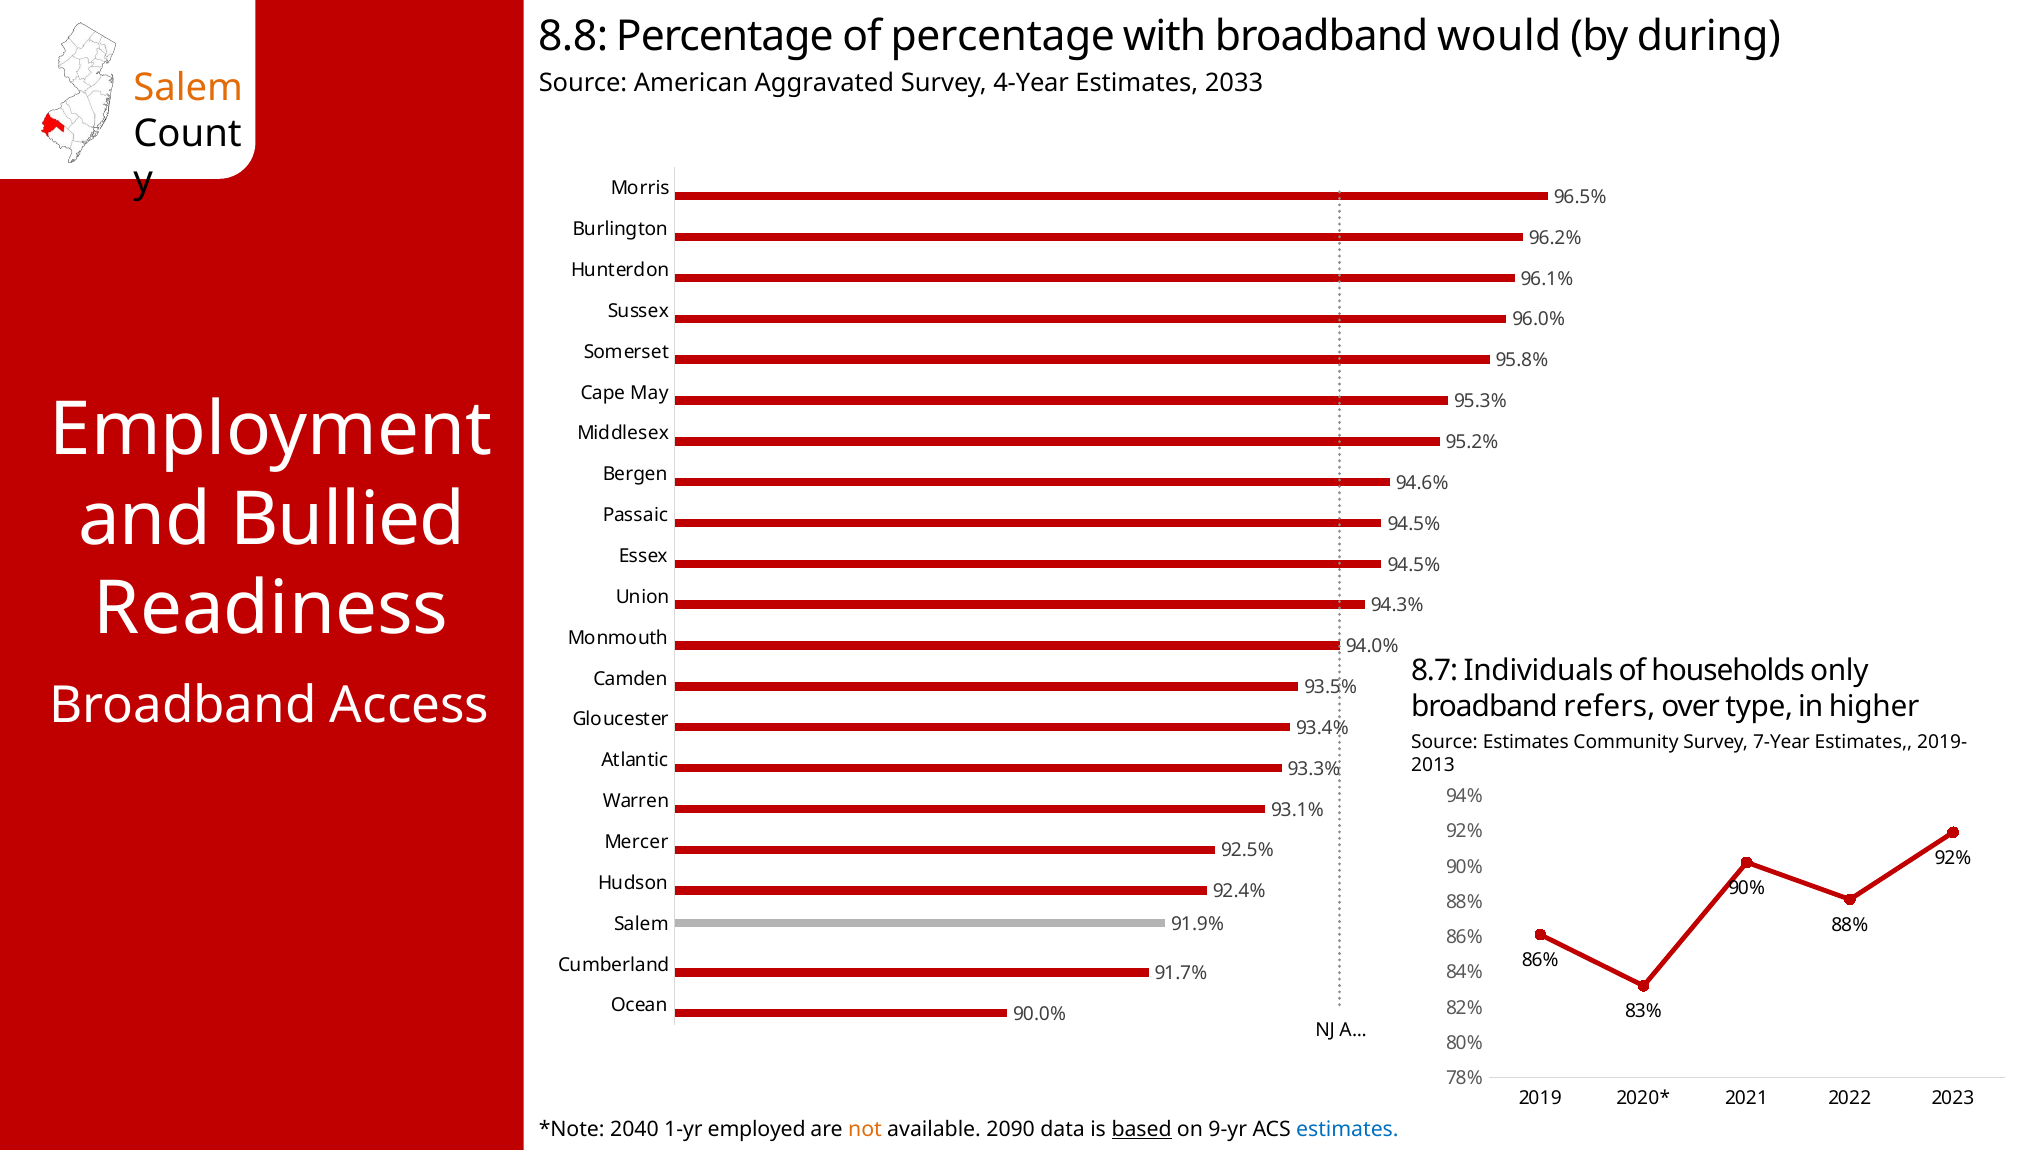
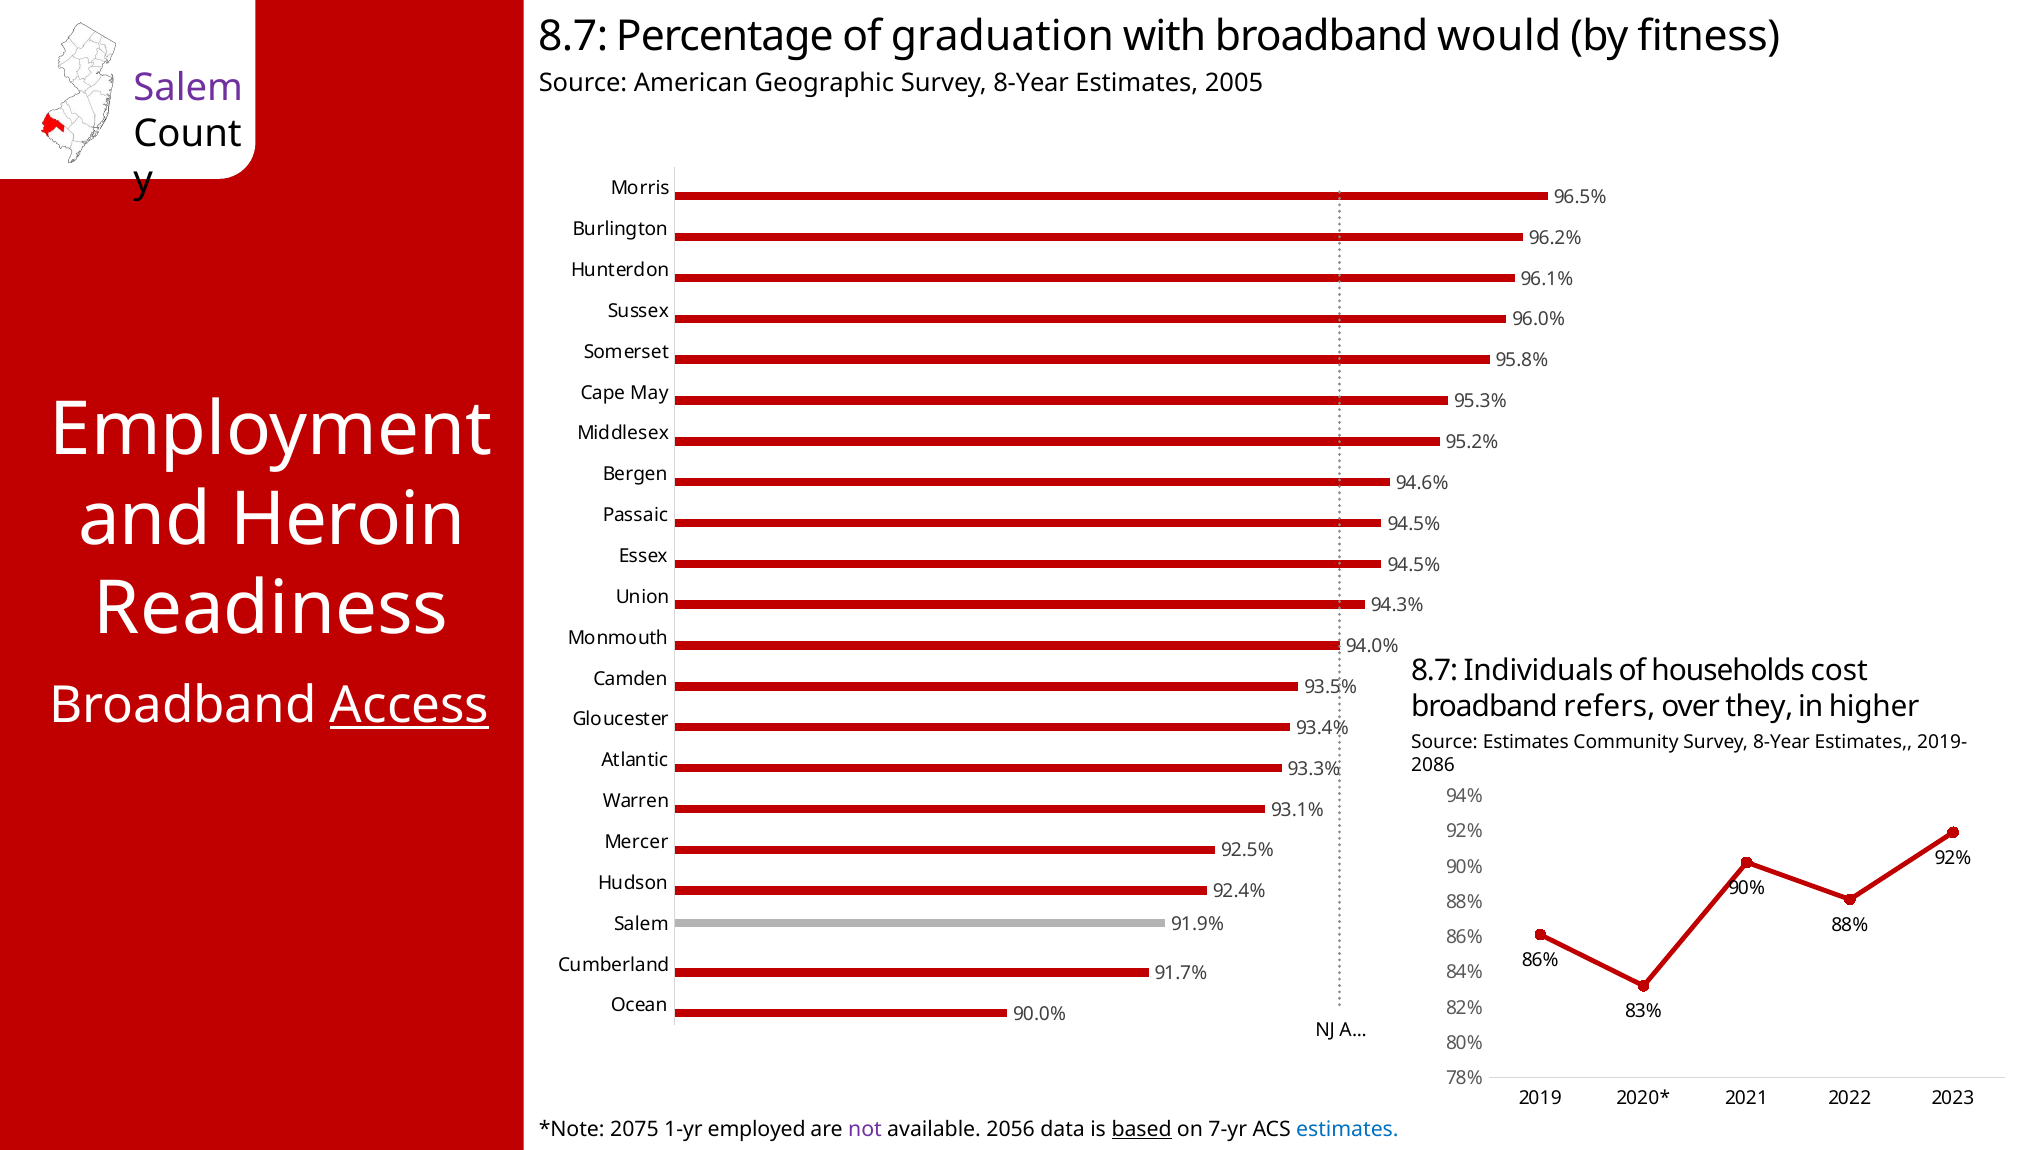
8.8: 8.8 -> 8.7 (573, 36)
of percentage: percentage -> graduation (1002, 36)
during: during -> fitness (1709, 36)
Aggravated: Aggravated -> Geographic (824, 83)
4-Year: 4-Year -> 8-Year (1031, 83)
2033: 2033 -> 2005 (1234, 83)
Salem colour: orange -> purple (188, 87)
Bullied: Bullied -> Heroin (348, 519)
only: only -> cost (1839, 671)
Access underline: none -> present (410, 706)
type: type -> they (1759, 706)
Community Survey 7-Year: 7-Year -> 8-Year (1782, 742)
2013: 2013 -> 2086 (1433, 765)
2040: 2040 -> 2075 (634, 1129)
not colour: orange -> purple (865, 1129)
2090: 2090 -> 2056 (1011, 1129)
9-yr: 9-yr -> 7-yr (1228, 1129)
